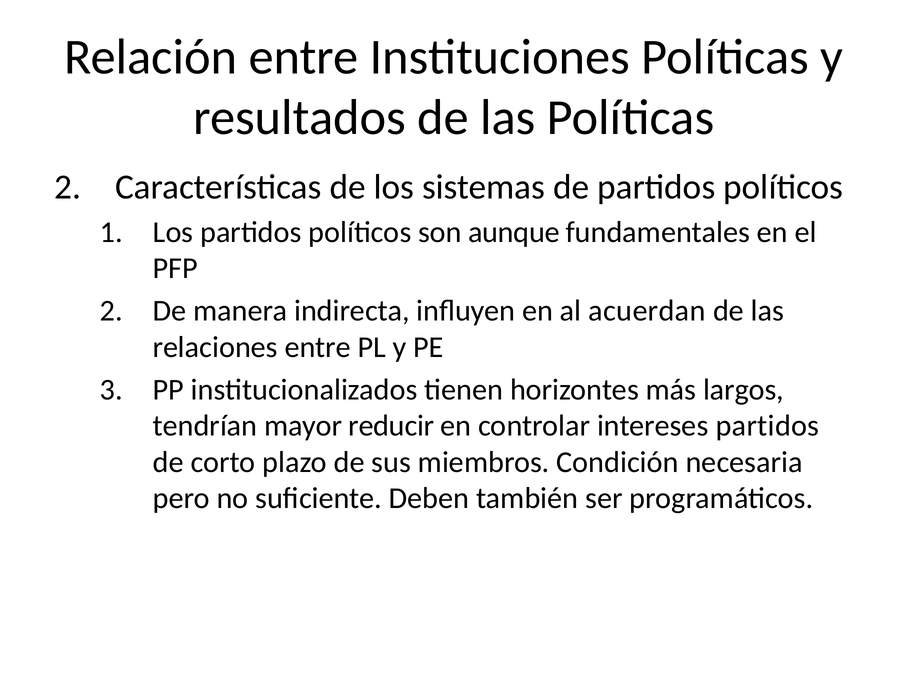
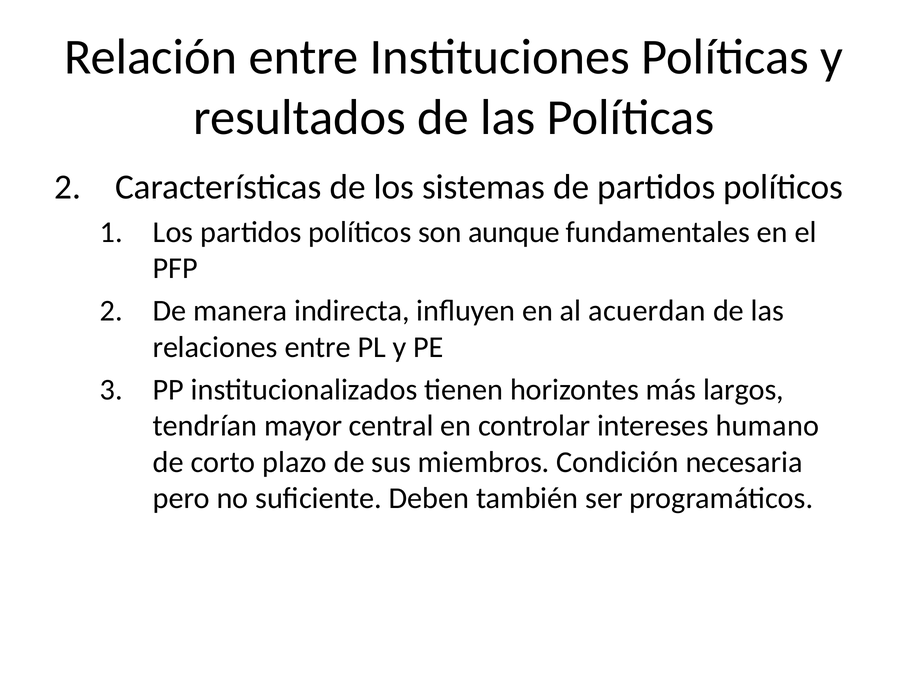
reducir: reducir -> central (391, 426)
intereses partidos: partidos -> humano (767, 426)
